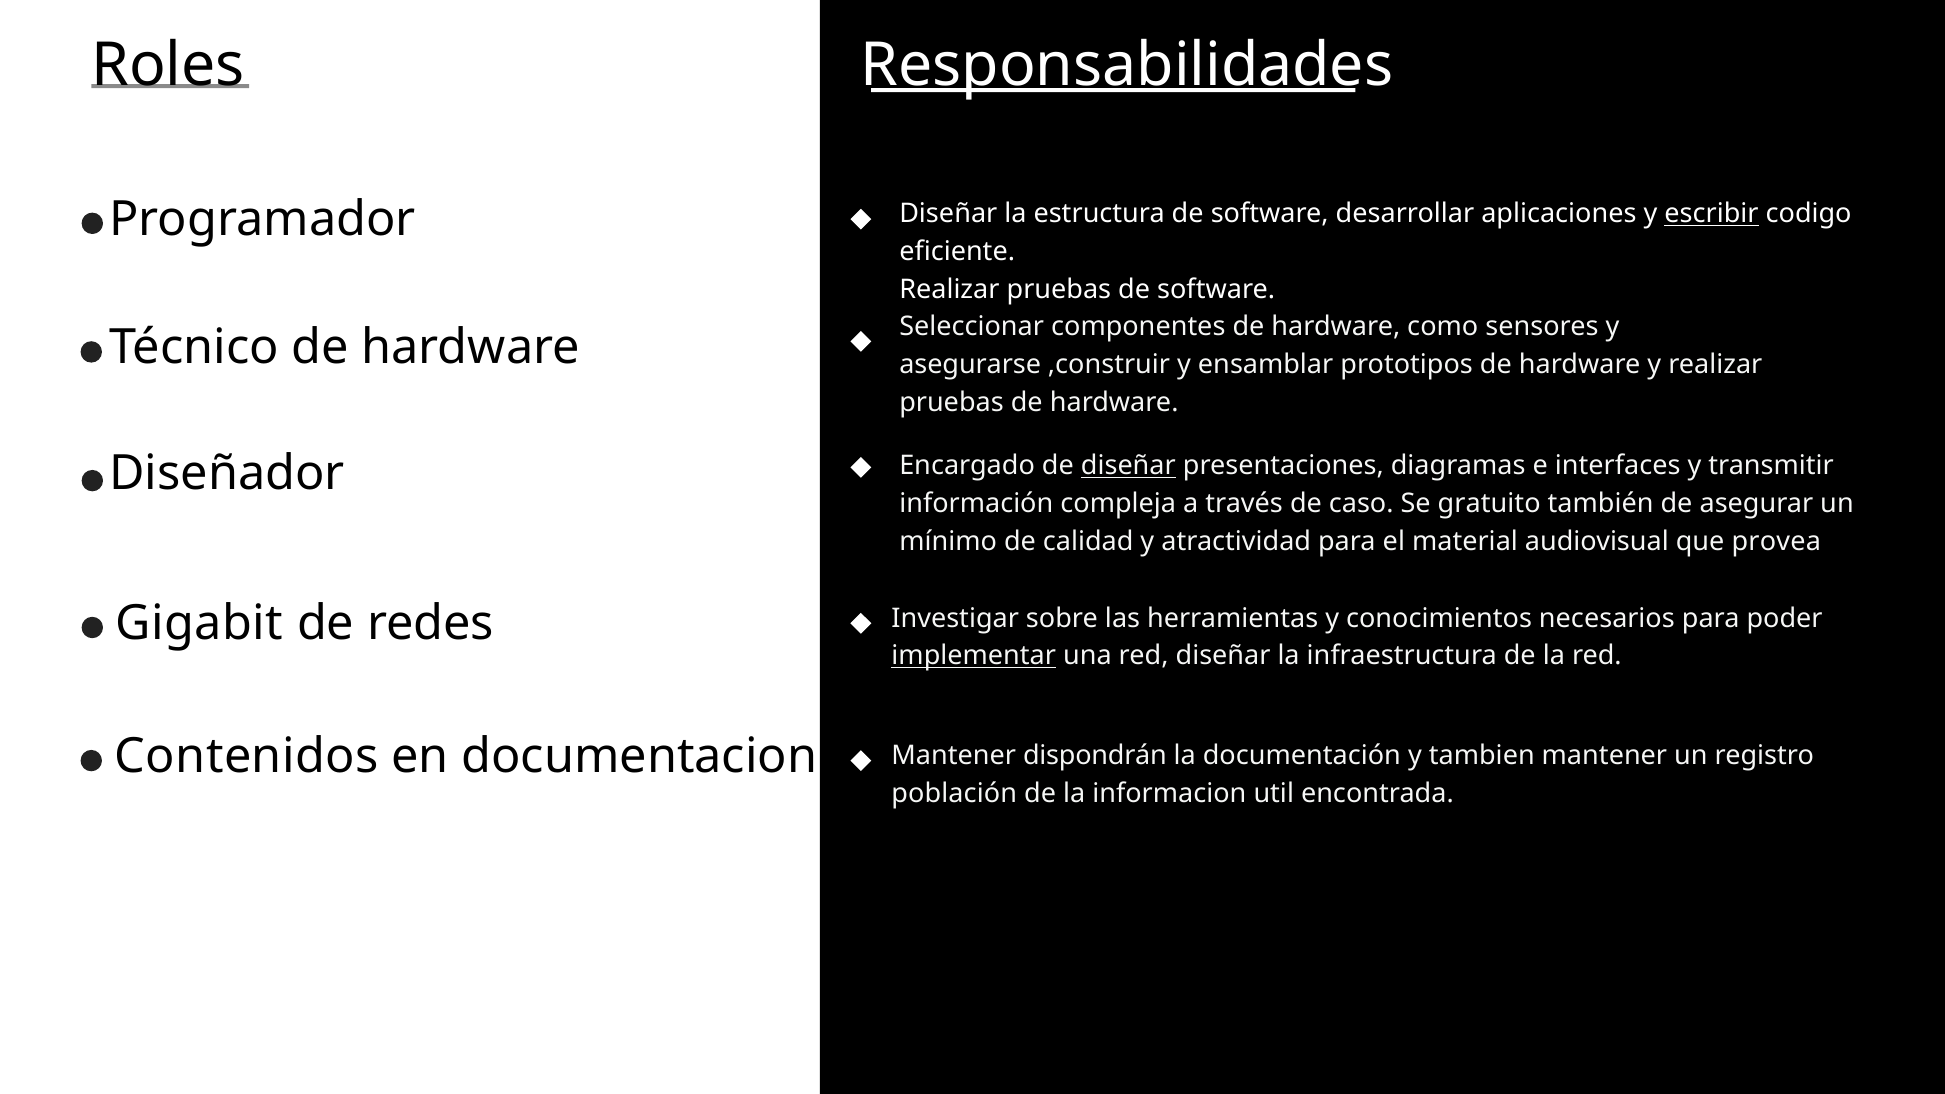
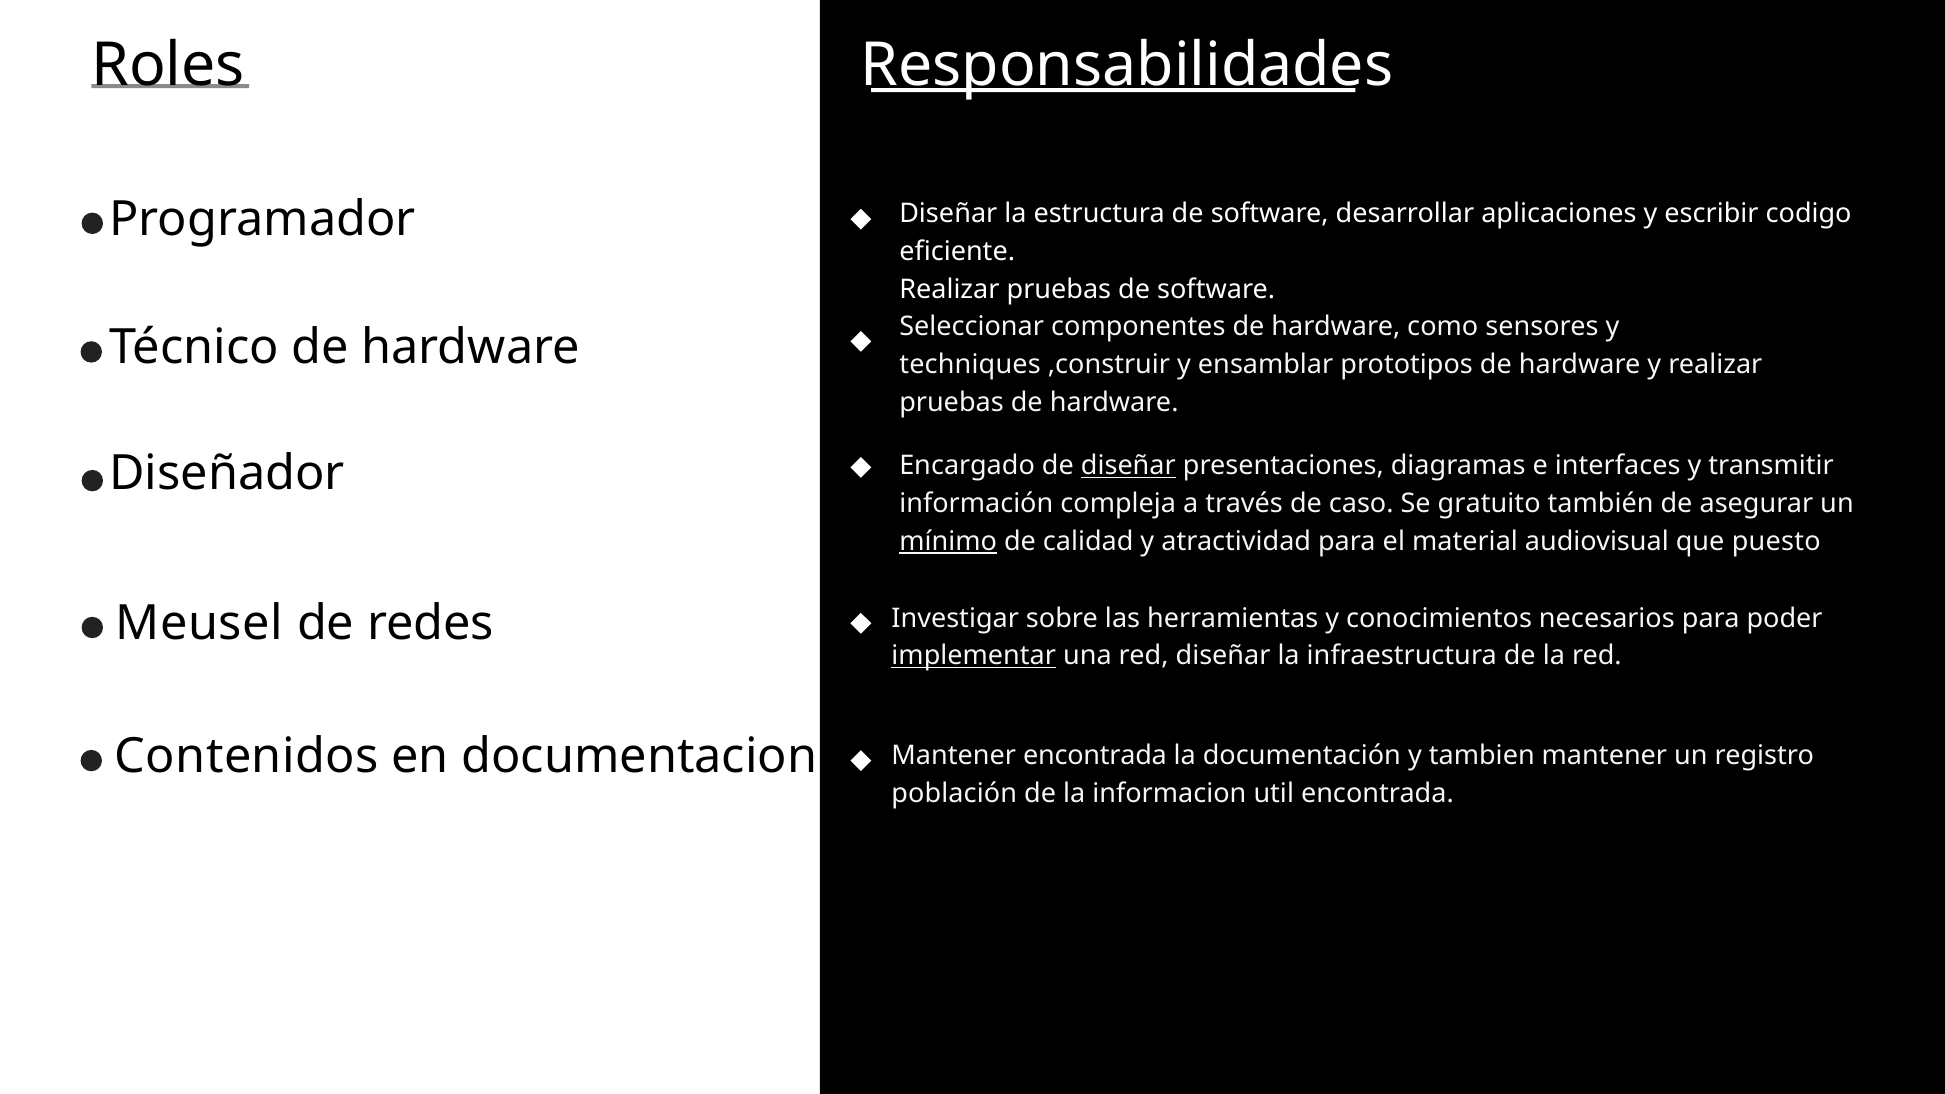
escribir underline: present -> none (1712, 214)
asegurarse: asegurarse -> techniques (970, 364)
mínimo underline: none -> present (948, 542)
provea: provea -> puesto (1776, 542)
Gigabit: Gigabit -> Meusel (199, 624)
Mantener dispondrán: dispondrán -> encontrada (1095, 756)
